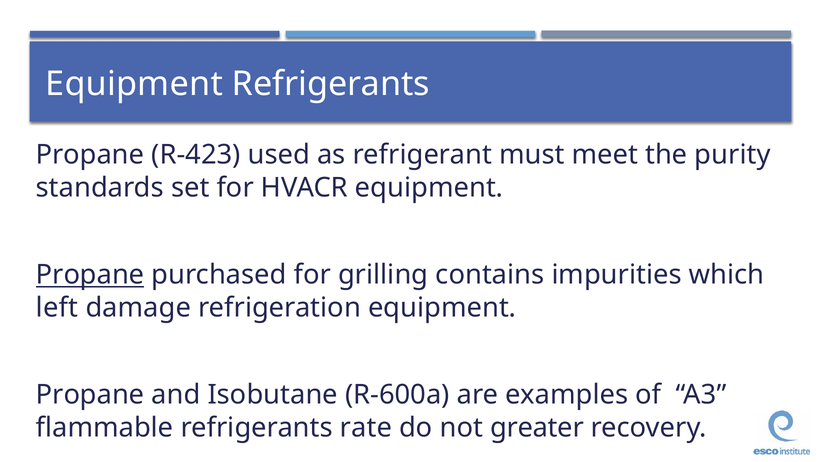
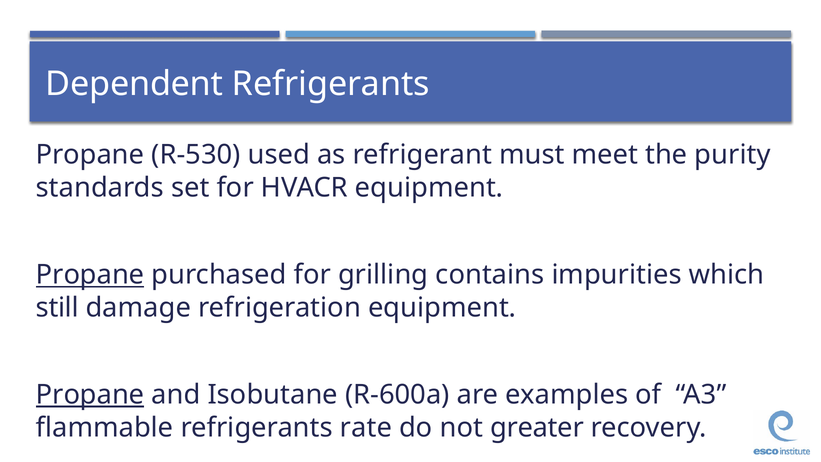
Equipment: Equipment -> Dependent (134, 84)
R-423: R-423 -> R-530 (196, 155)
left: left -> still (57, 308)
Propane underline: none -> present (90, 395)
